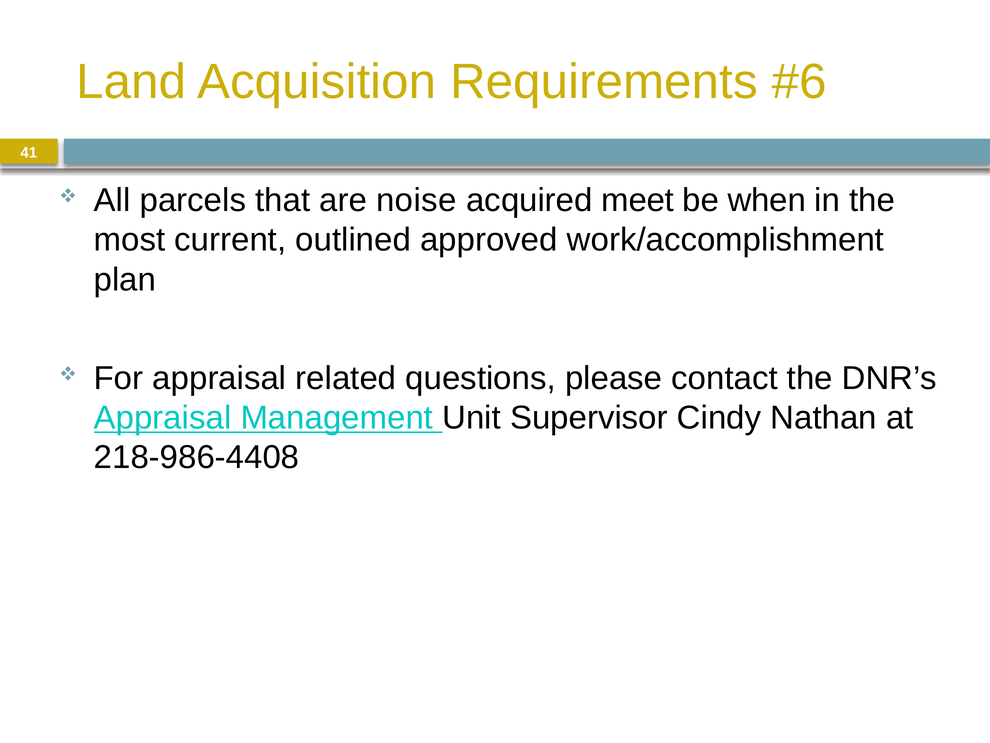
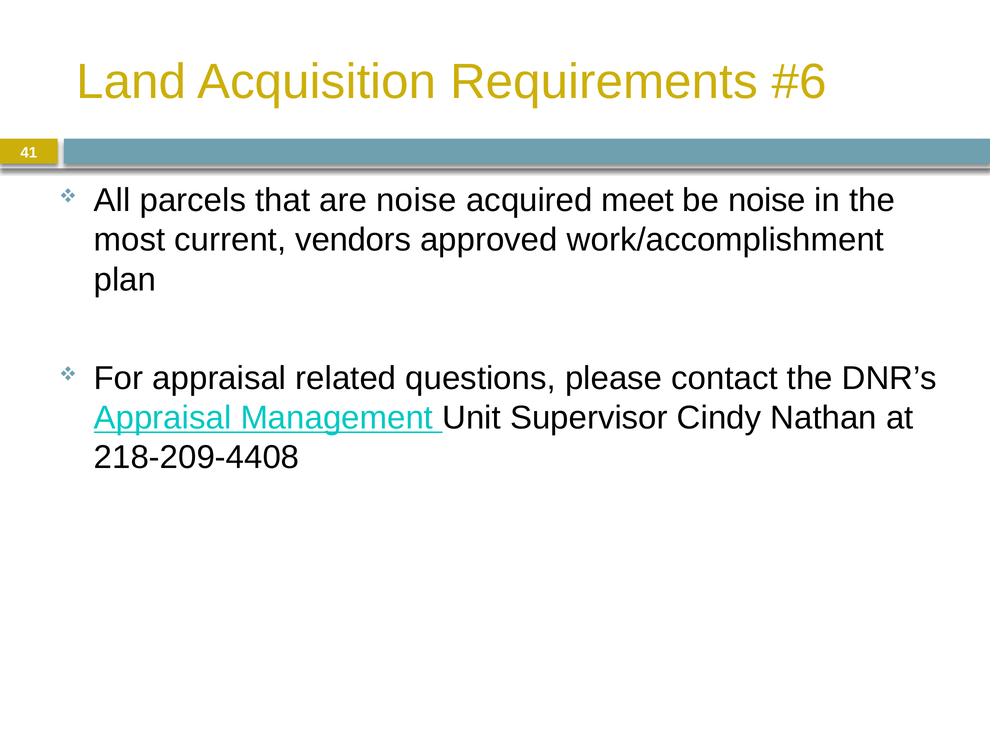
be when: when -> noise (767, 200)
outlined: outlined -> vendors (353, 240)
218-986-4408: 218-986-4408 -> 218-209-4408 (197, 457)
